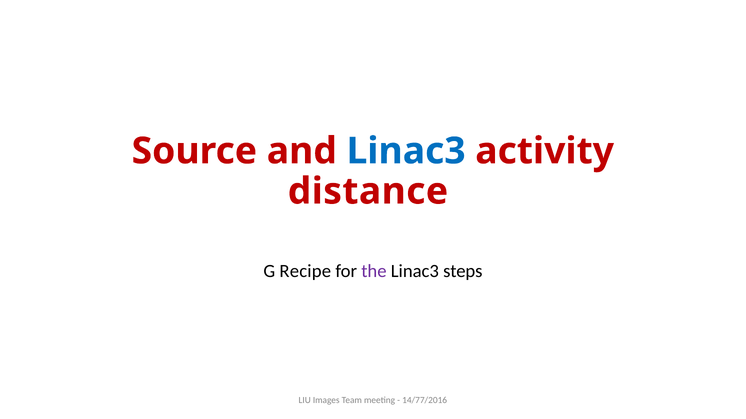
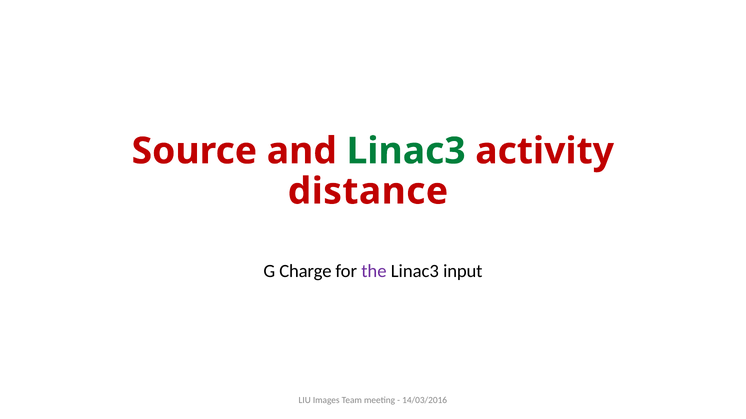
Linac3 colour: blue -> green (406, 151)
Recipe: Recipe -> Charge (305, 272)
steps: steps -> input (463, 272)
14/77/2016: 14/77/2016 -> 14/03/2016 (425, 401)
